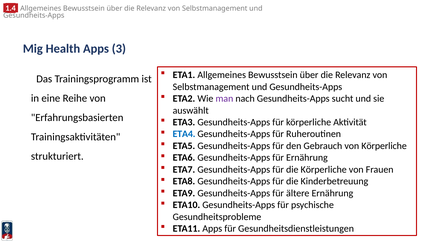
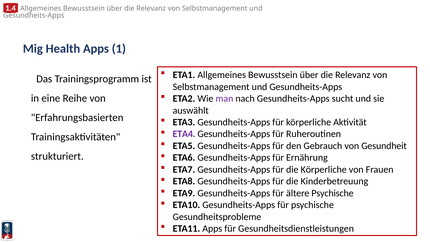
3: 3 -> 1 (119, 49)
ETA4 colour: blue -> purple (184, 134)
von Körperliche: Körperliche -> Gesundheit (384, 146)
ältere Ernährung: Ernährung -> Psychische (332, 193)
